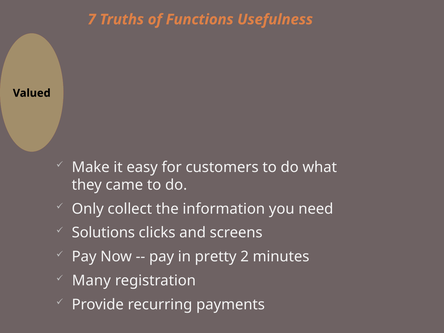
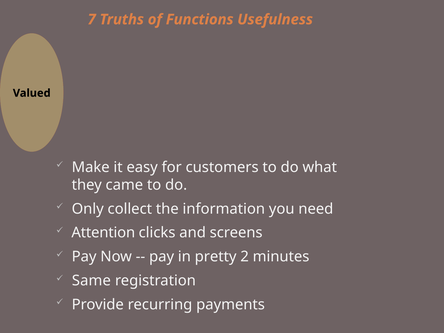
Solutions: Solutions -> Attention (103, 233)
Many: Many -> Same (91, 281)
